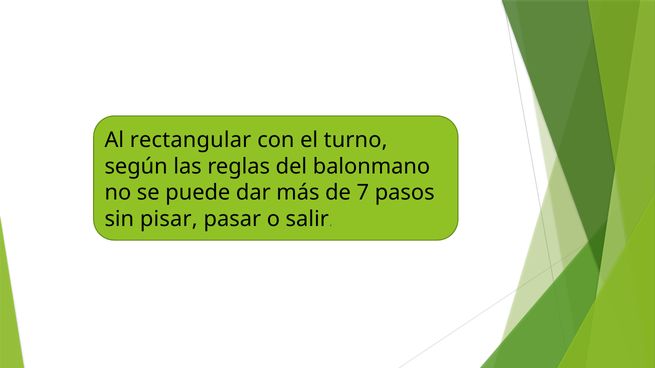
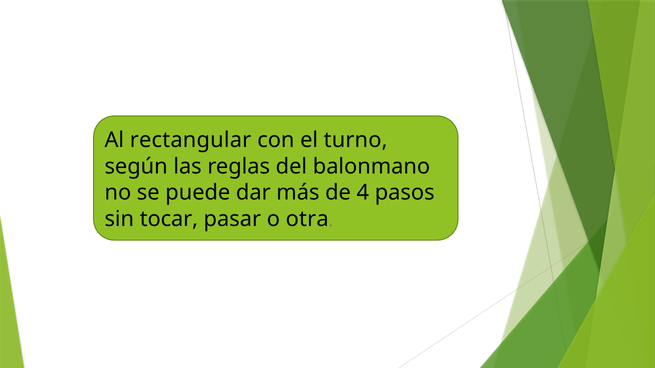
7: 7 -> 4 (363, 193)
pisar: pisar -> tocar (169, 219)
salir: salir -> otra (307, 219)
